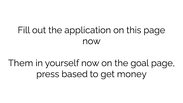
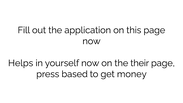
Them: Them -> Helps (21, 63)
goal: goal -> their (140, 63)
